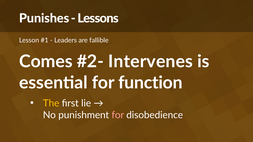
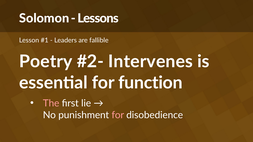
Punishes: Punishes -> Solomon (44, 18)
Comes: Comes -> Poetry (46, 62)
The colour: yellow -> pink (51, 104)
